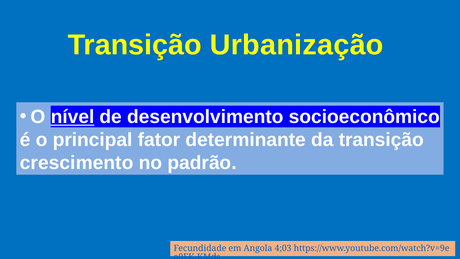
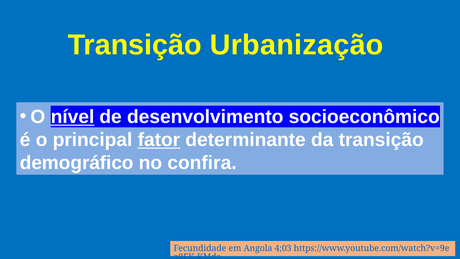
fator underline: none -> present (159, 140)
crescimento: crescimento -> demográfico (77, 163)
padrão: padrão -> confira (202, 163)
